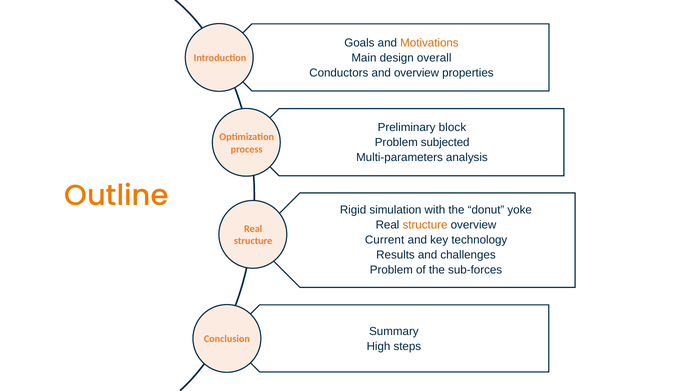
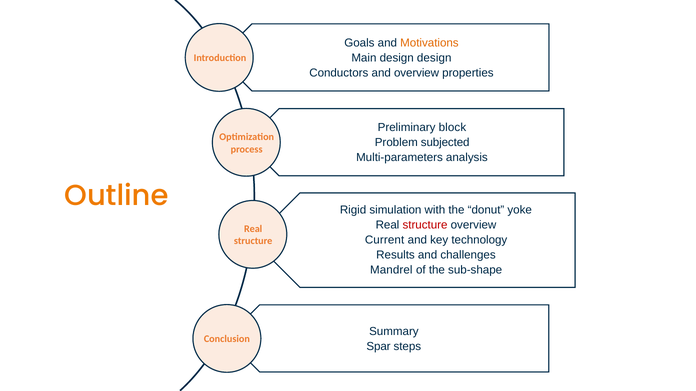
design overall: overall -> design (434, 58)
structure colour: orange -> red (425, 225)
Problem: Problem -> Mandrel (391, 270)
sub-forces: sub-forces -> sub-shape (475, 270)
High: High -> Spar (379, 347)
